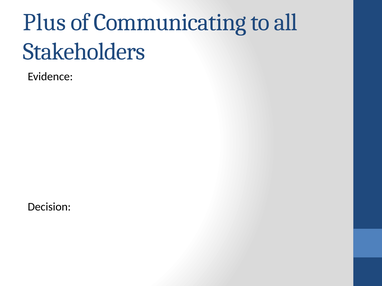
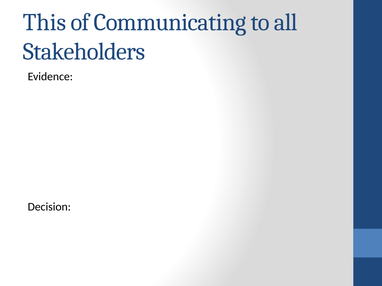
Plus: Plus -> This (45, 22)
